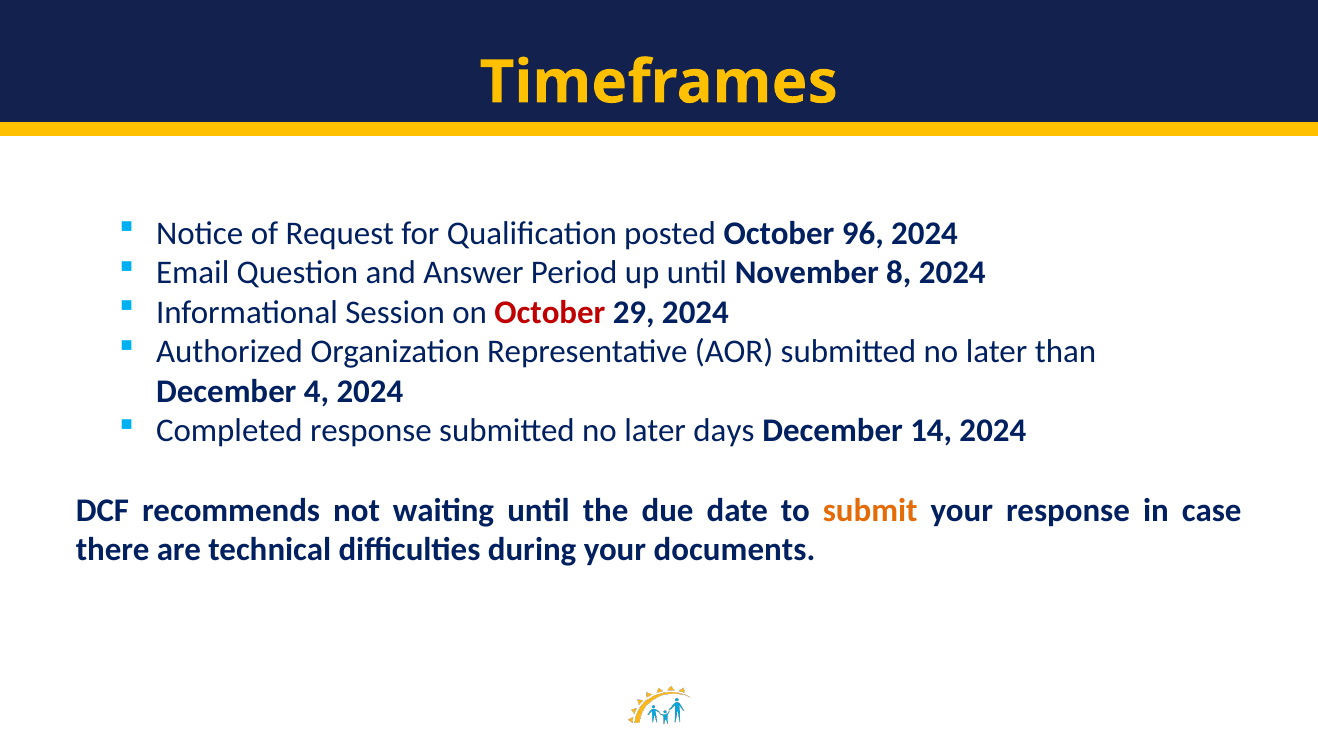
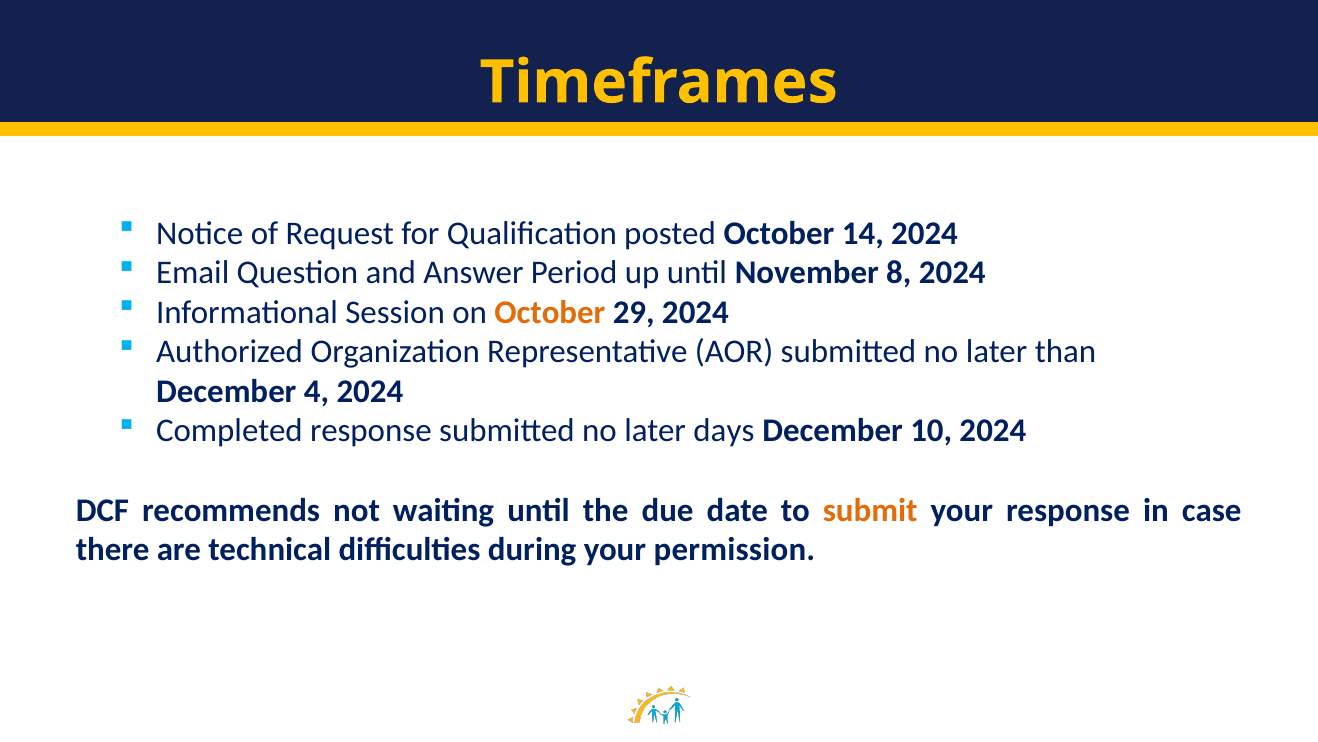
96: 96 -> 14 (863, 233)
October colour: red -> orange (550, 312)
14: 14 -> 10 (931, 431)
documents: documents -> permission (734, 549)
